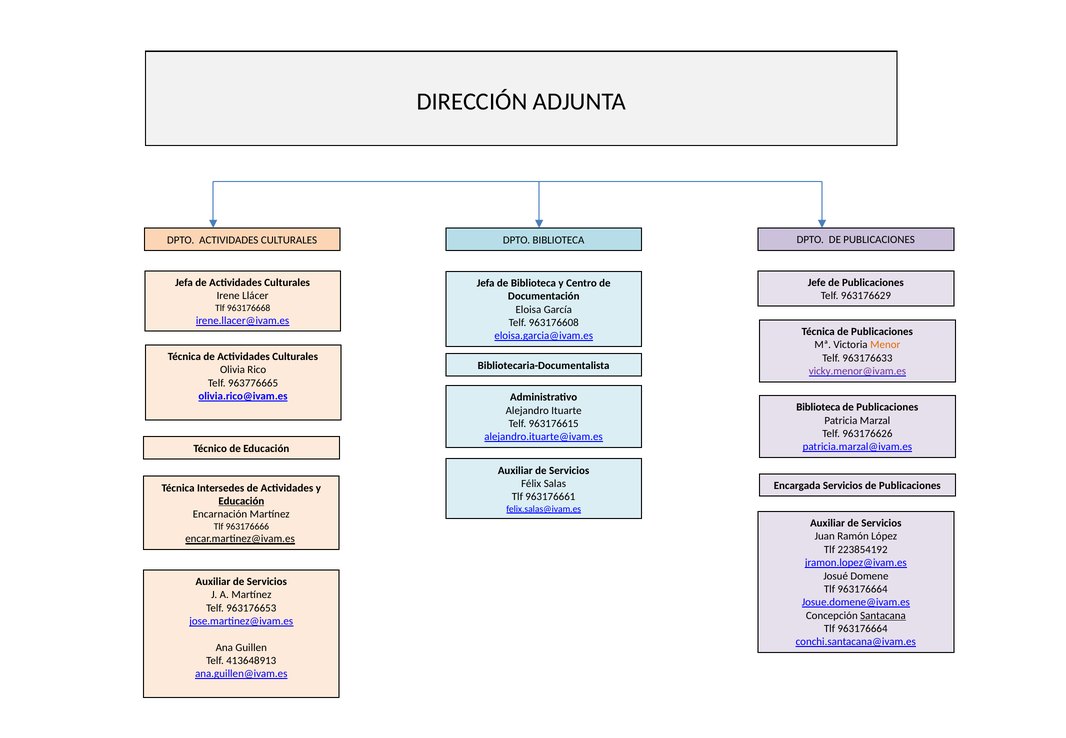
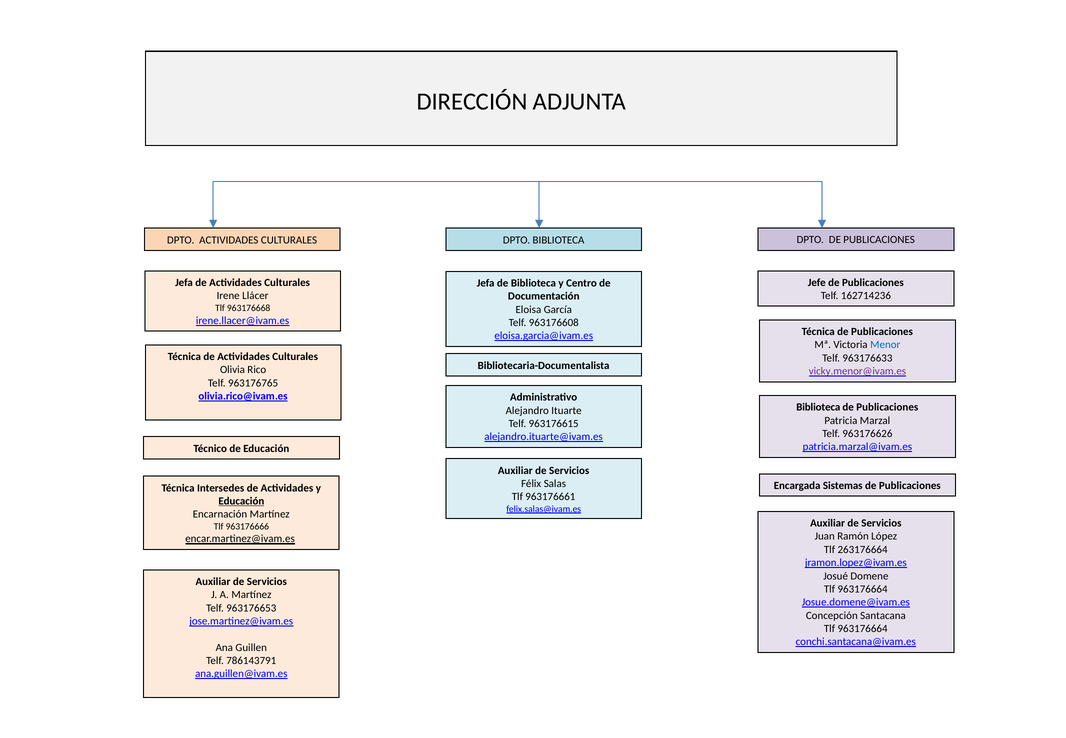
963176629: 963176629 -> 162714236 (866, 296)
Menor colour: orange -> blue (885, 345)
963776665: 963776665 -> 963176765 (253, 383)
Encargada Servicios: Servicios -> Sistemas (843, 486)
223854192: 223854192 -> 263176664 (863, 549)
Santacana underline: present -> none (883, 616)
413648913: 413648913 -> 786143791 (251, 661)
